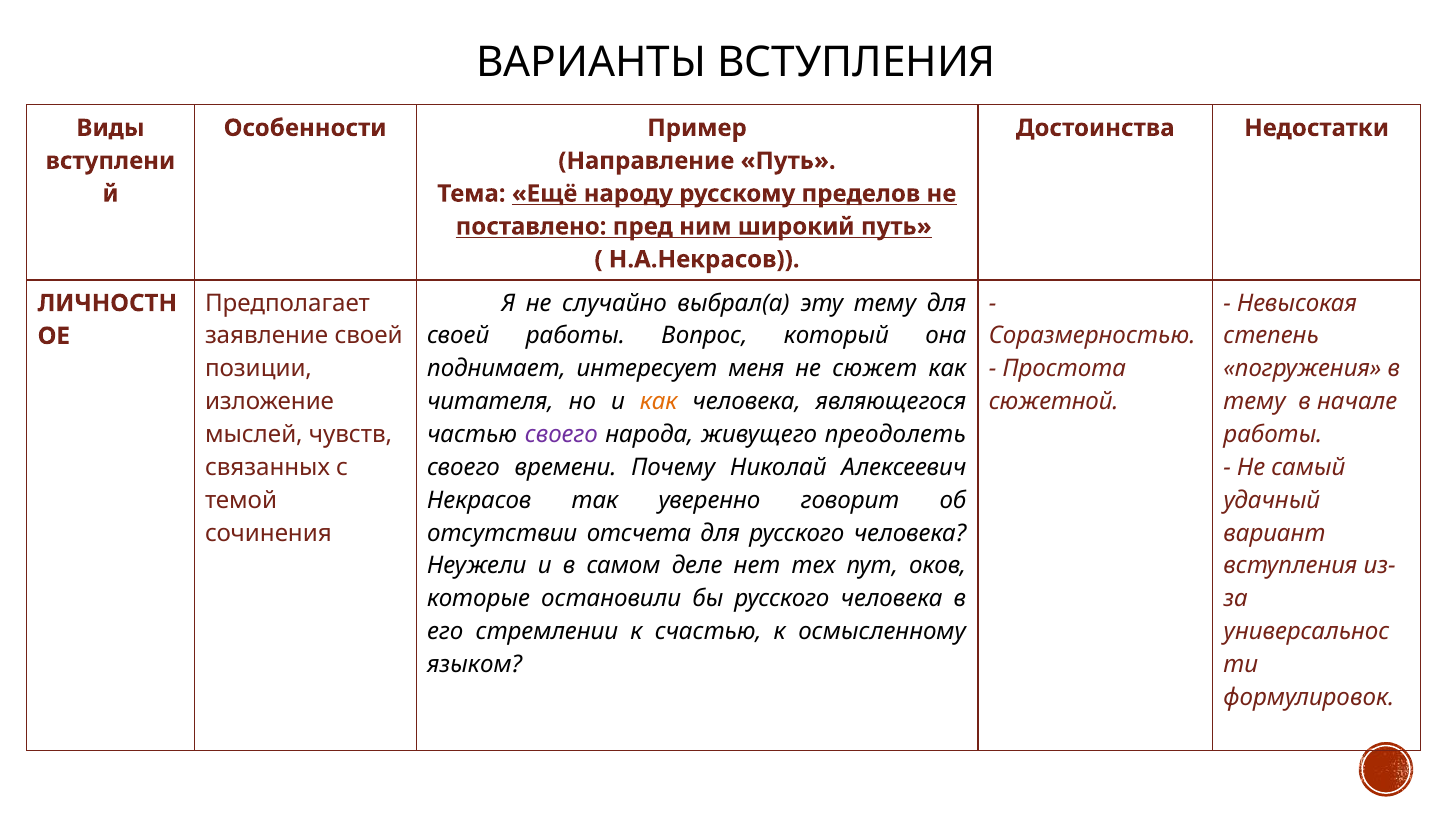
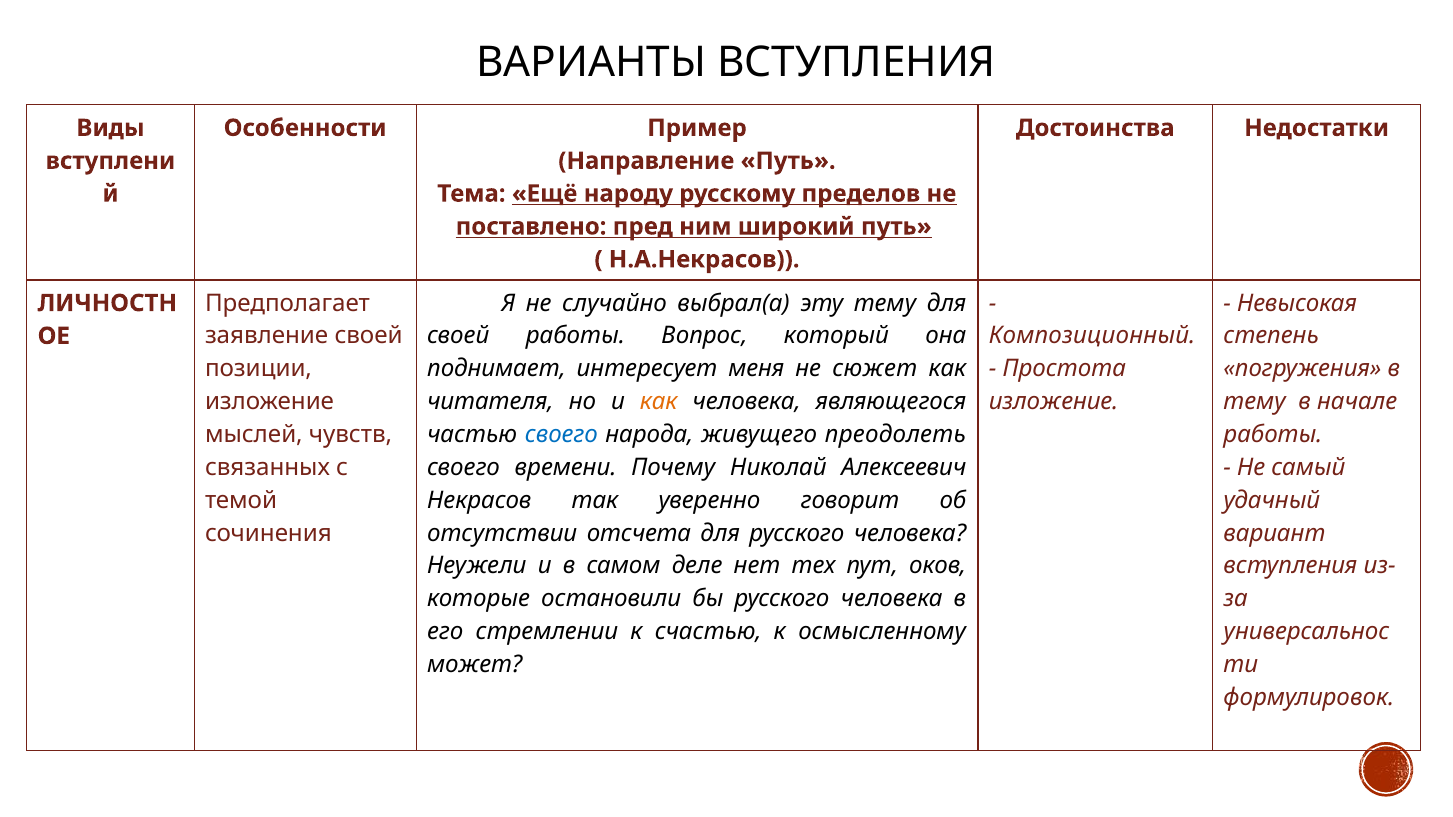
Соразмерностью: Соразмерностью -> Композиционный (1092, 336)
сюжетной: сюжетной -> изложение (1054, 402)
своего colour: purple -> blue (561, 435)
языком: языком -> может (475, 665)
